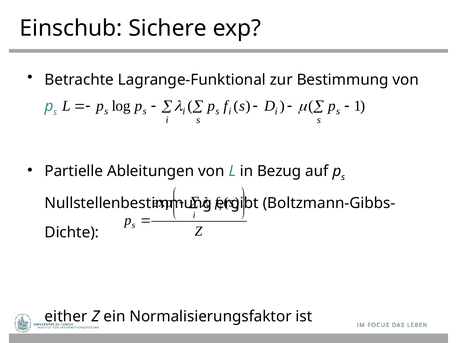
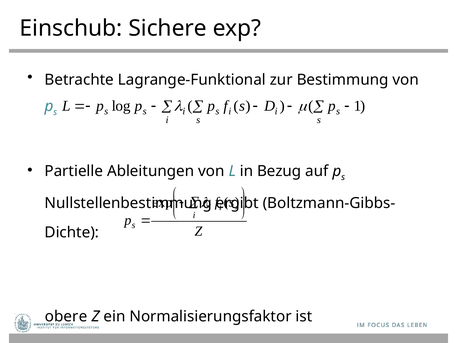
either: either -> obere (66, 316)
